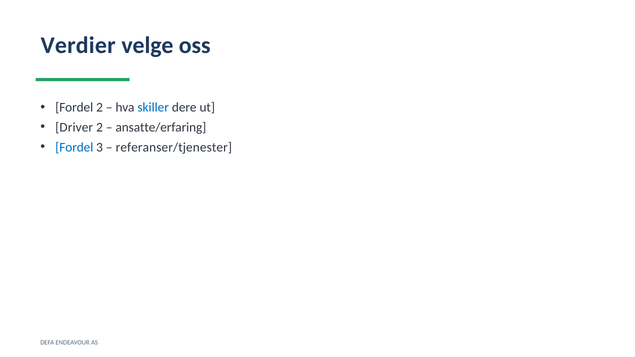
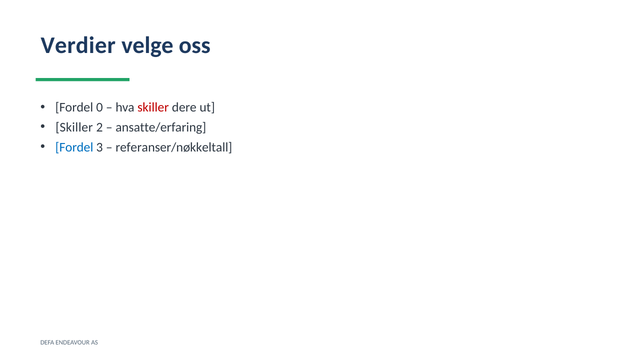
Fordel 2: 2 -> 0 (100, 108)
skiller colour: blue -> red (153, 108)
Driver: Driver -> Skiller (74, 127)
referanser/tjenester: referanser/tjenester -> referanser/nøkkeltall (174, 147)
